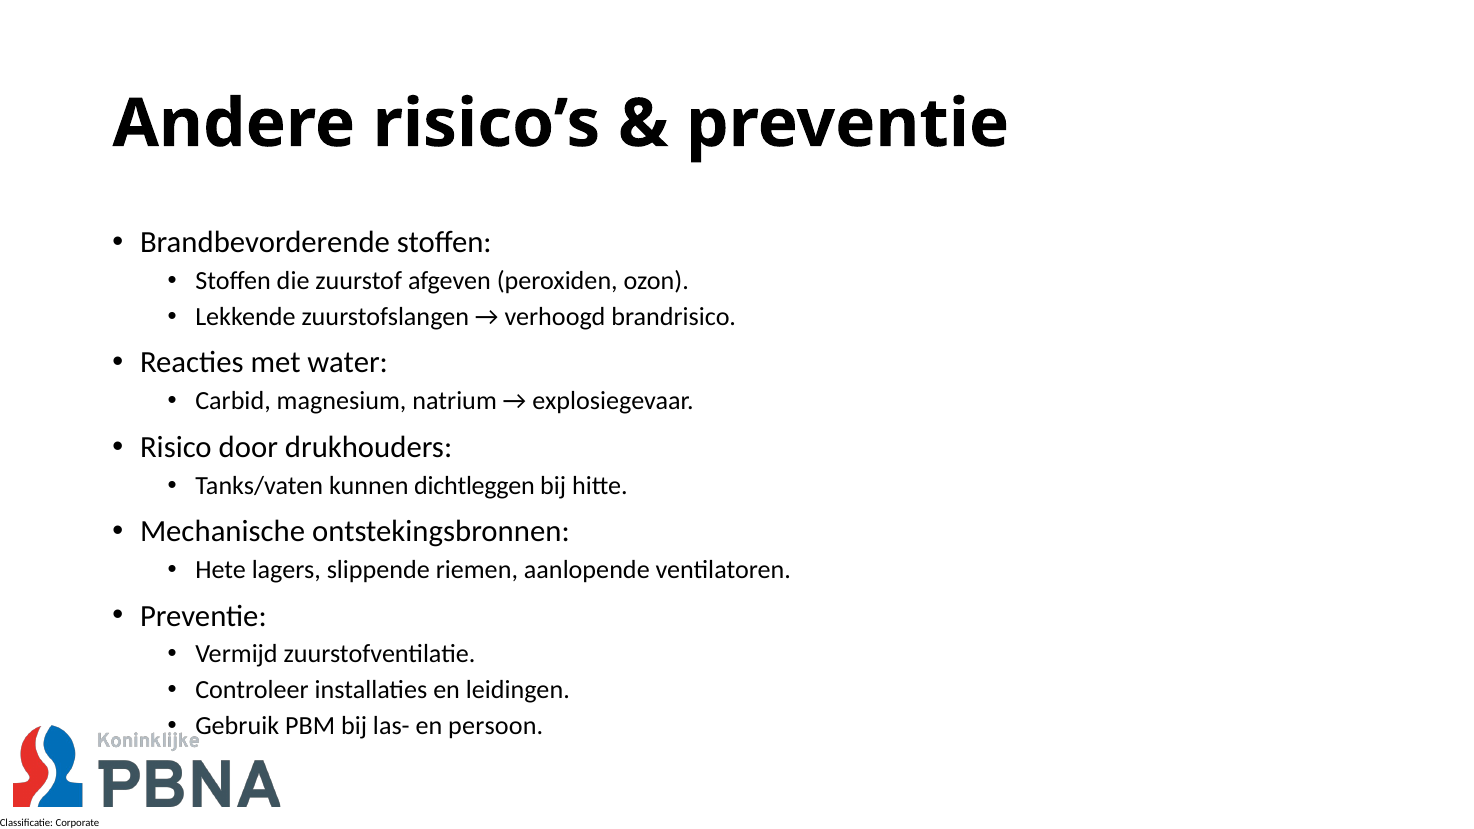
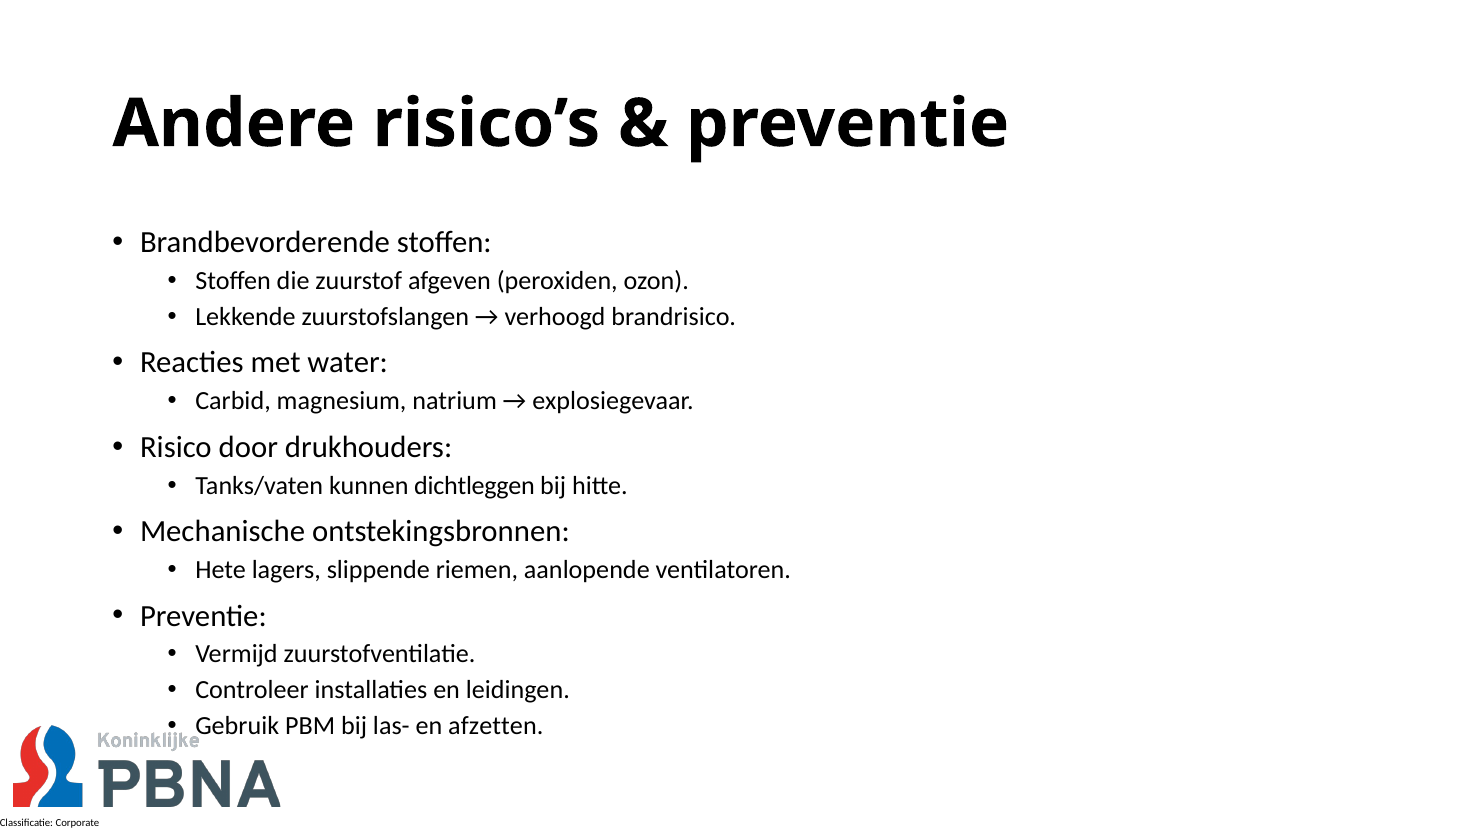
persoon: persoon -> afzetten (496, 726)
